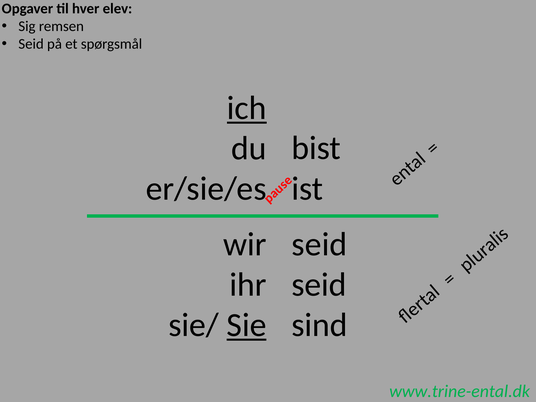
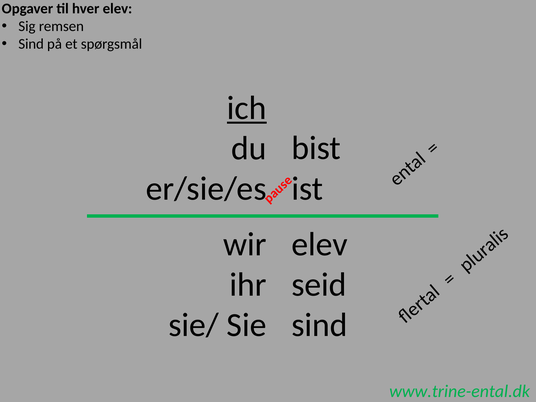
Seid: Seid -> Sind (31, 44)
seid: seid -> elev (319, 244)
Sie underline: present -> none (247, 325)
